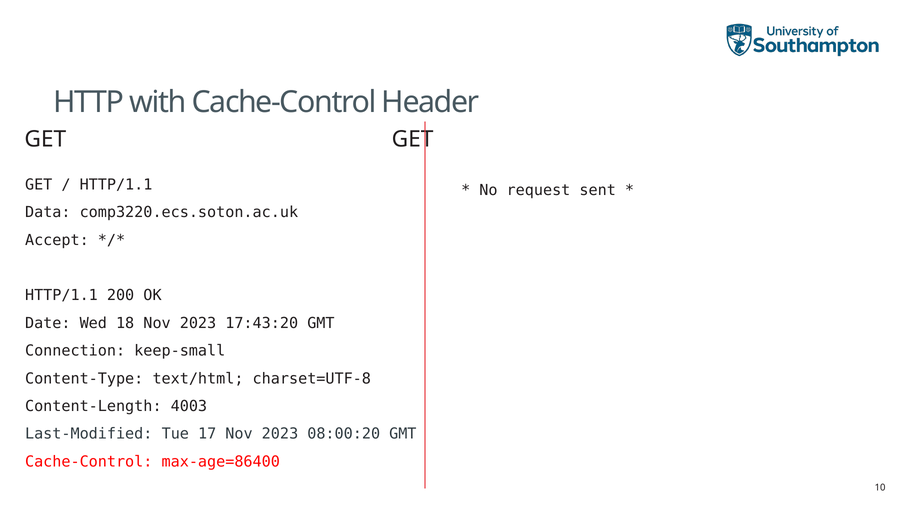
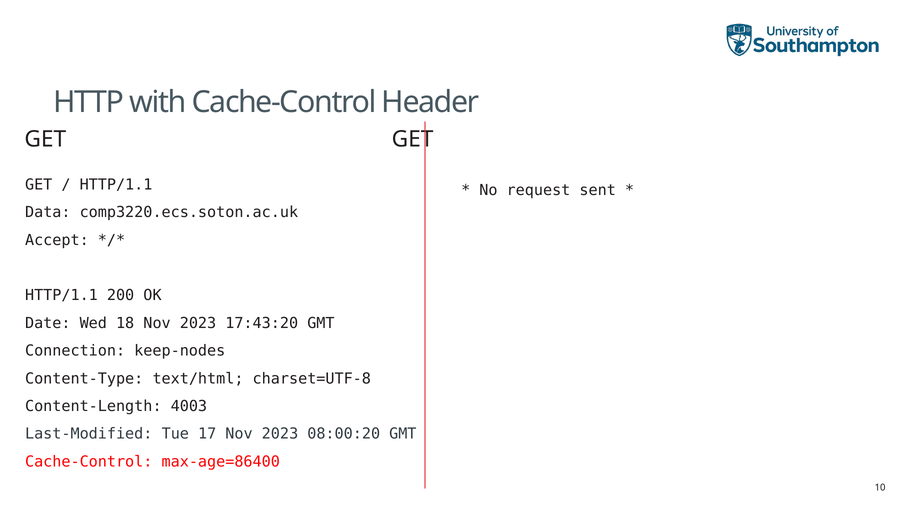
keep-small: keep-small -> keep-nodes (180, 351)
